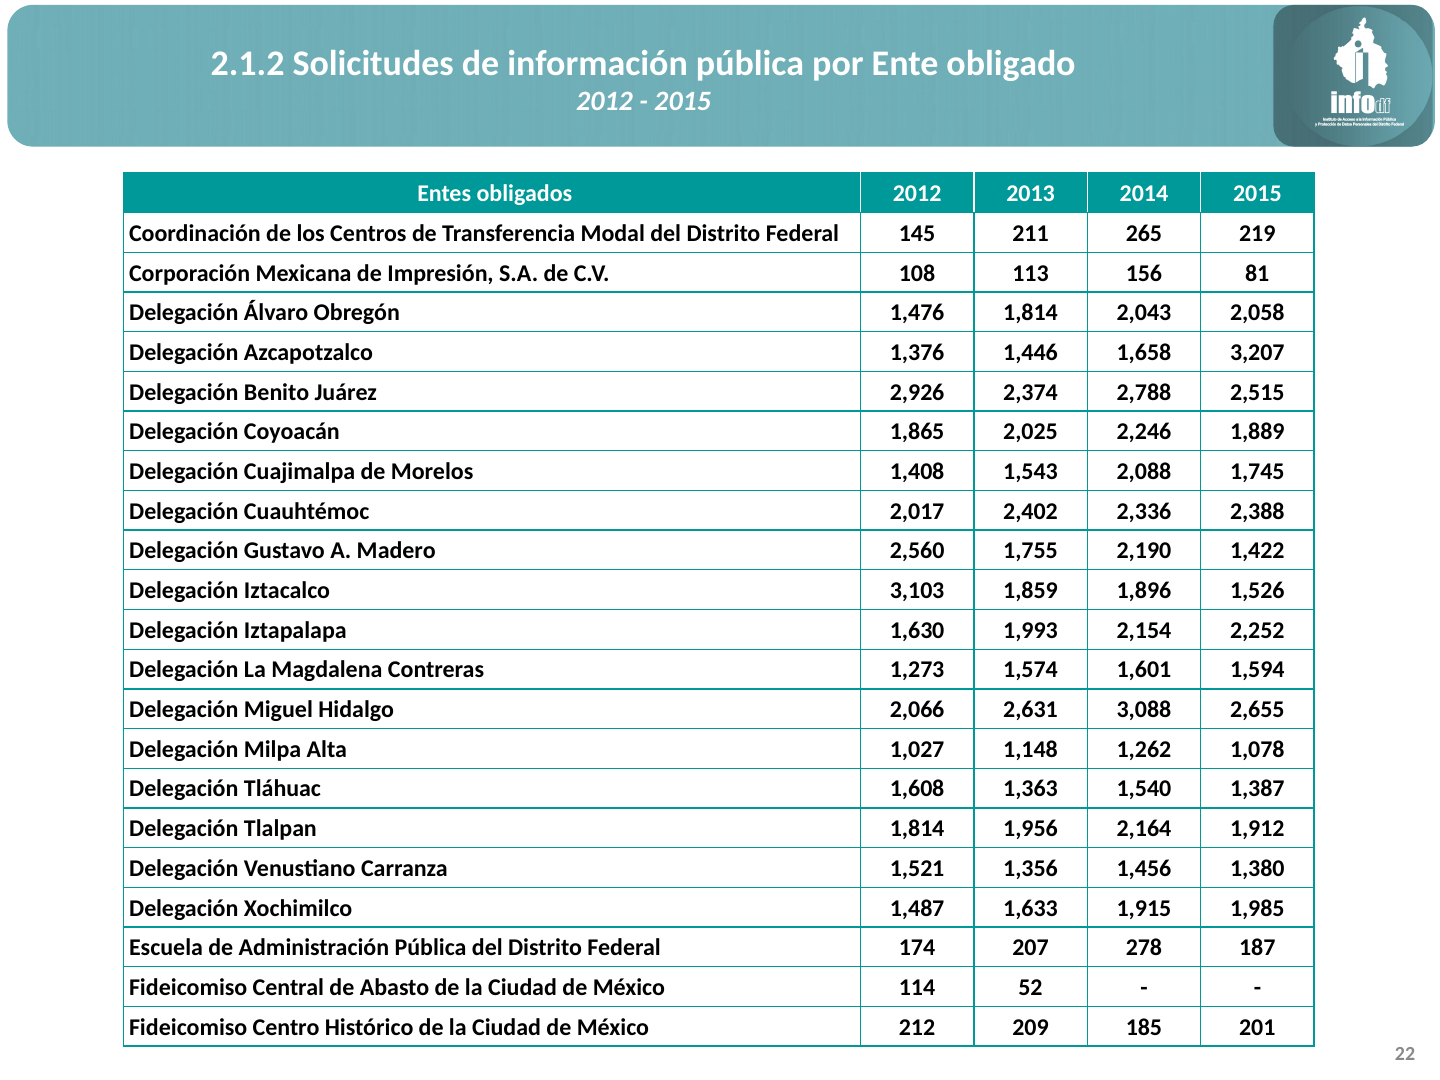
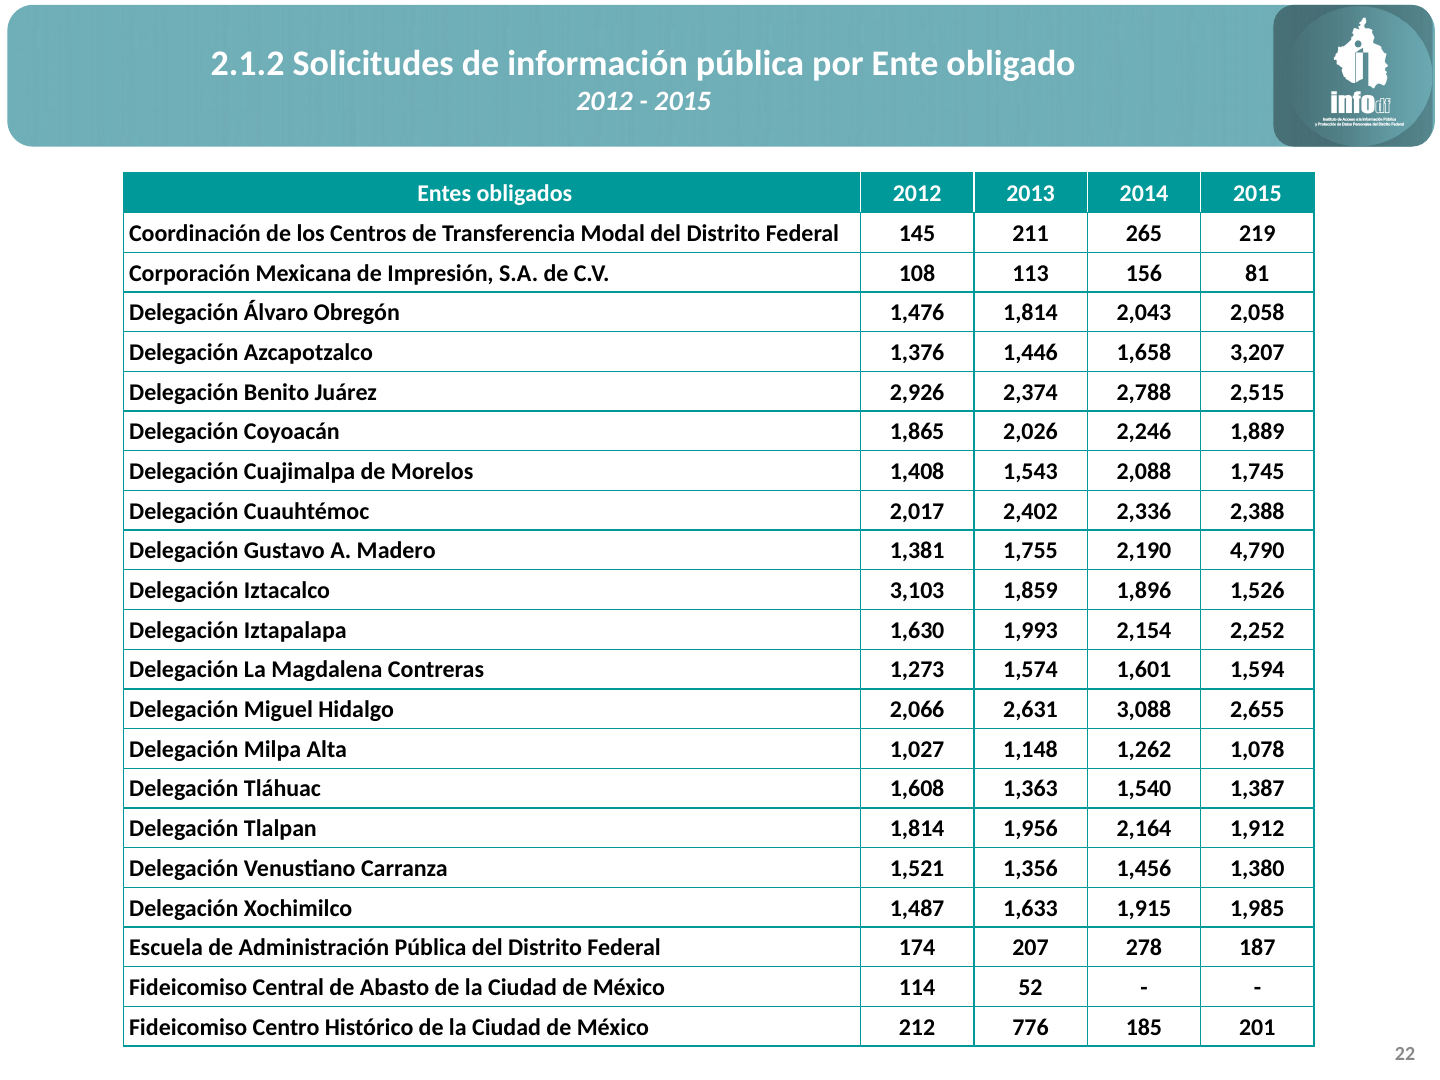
2,025: 2,025 -> 2,026 (1031, 432)
2,560: 2,560 -> 1,381 (917, 551)
1,422: 1,422 -> 4,790 (1257, 551)
209: 209 -> 776 (1031, 1027)
